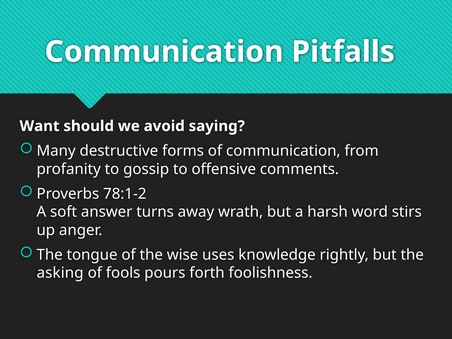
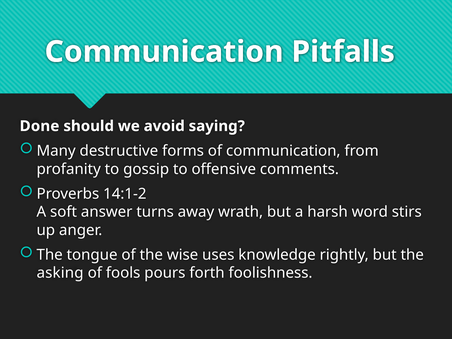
Want: Want -> Done (39, 126)
78:1-2: 78:1-2 -> 14:1-2 (125, 194)
